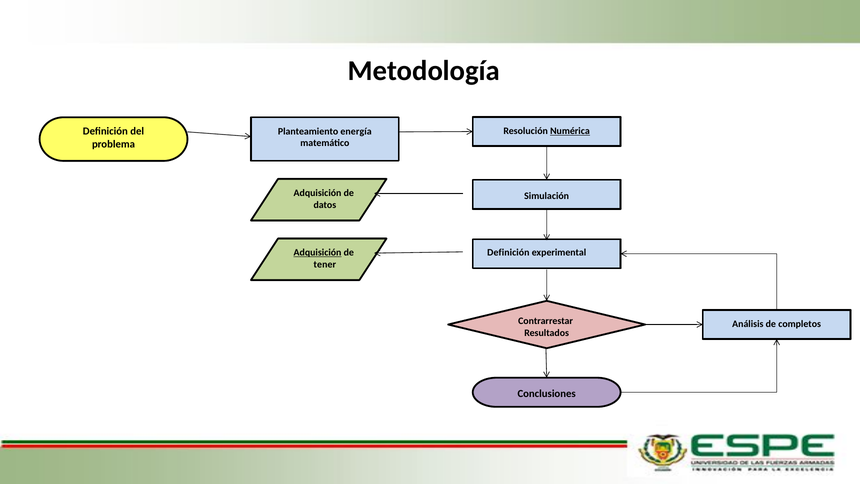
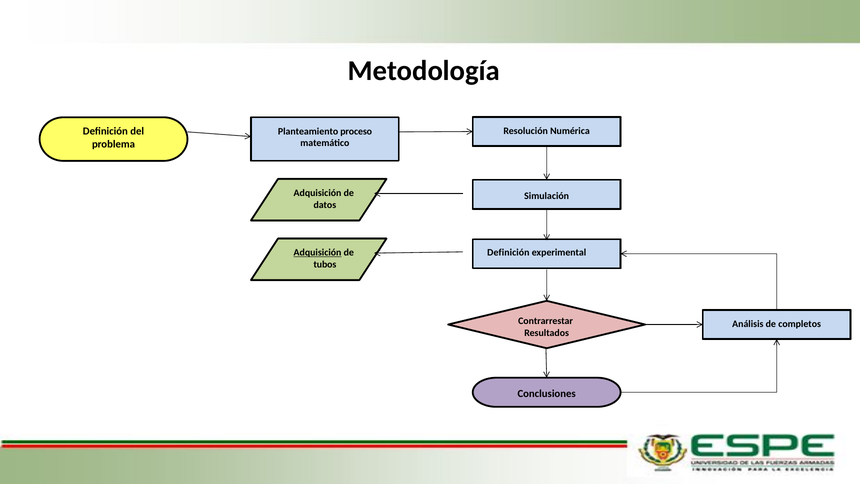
Numérica underline: present -> none (570, 131)
energía: energía -> proceso (356, 131)
tener: tener -> tubos (325, 264)
